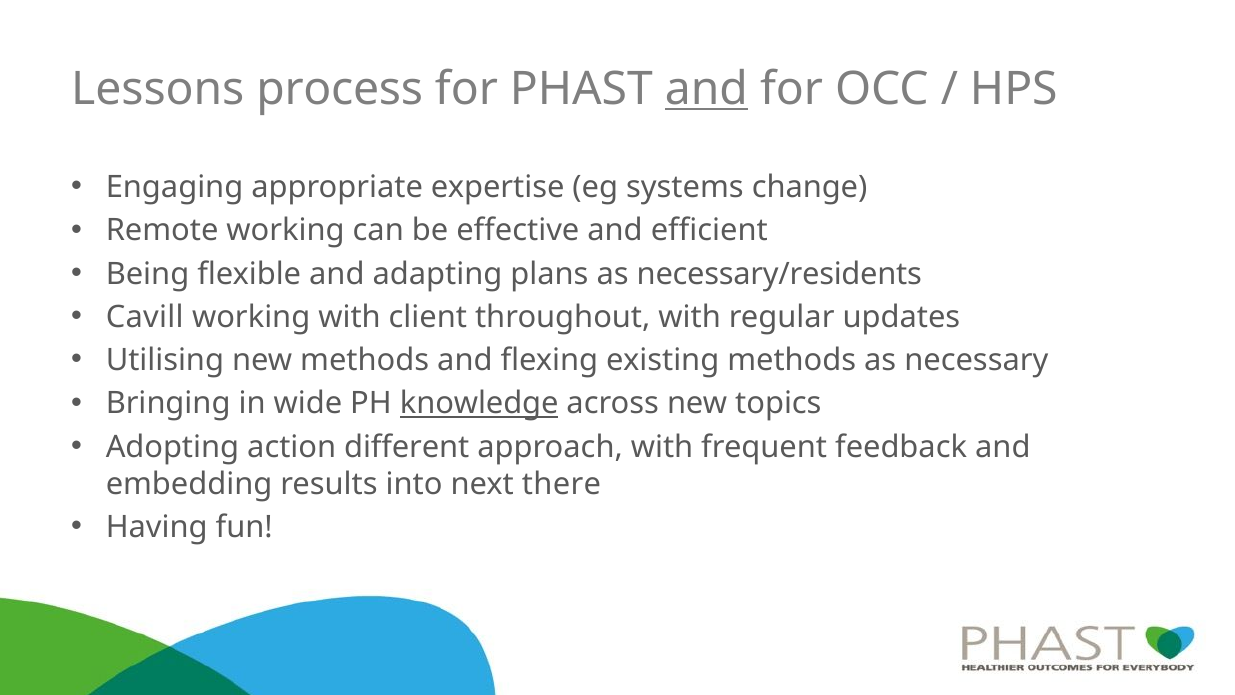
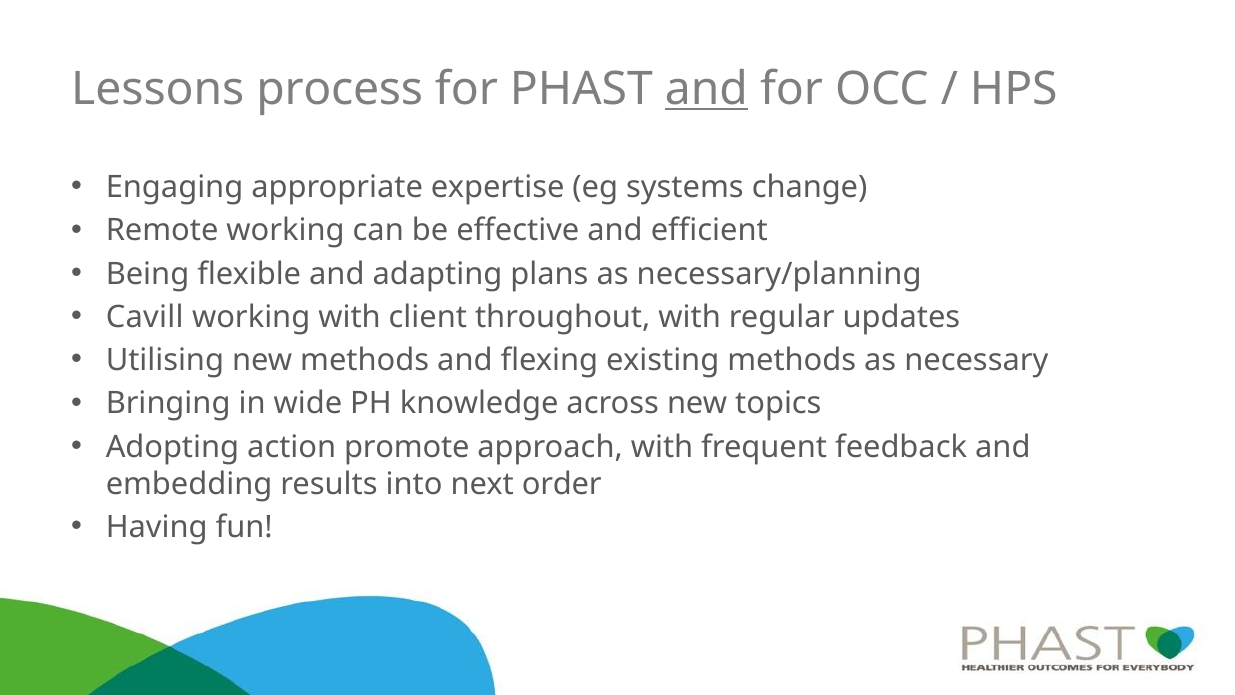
necessary/residents: necessary/residents -> necessary/planning (779, 274)
knowledge underline: present -> none (479, 403)
different: different -> promote (407, 447)
there: there -> order (562, 484)
